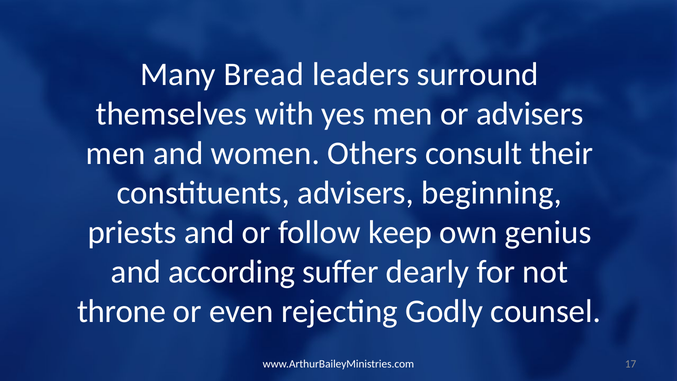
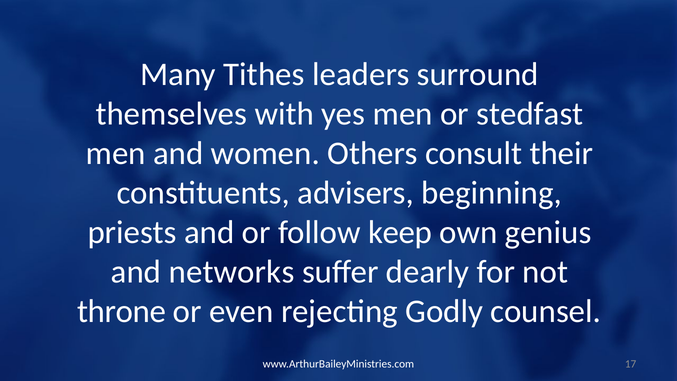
Bread: Bread -> Tithes (264, 74)
or advisers: advisers -> stedfast (530, 114)
according: according -> networks (232, 272)
